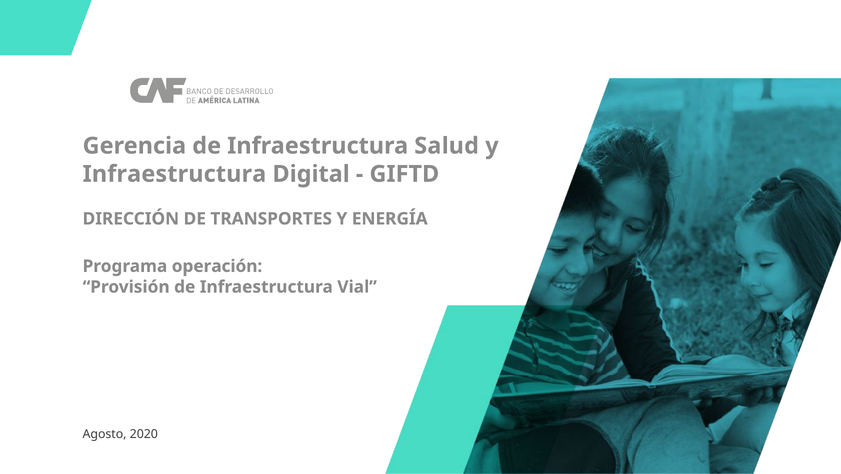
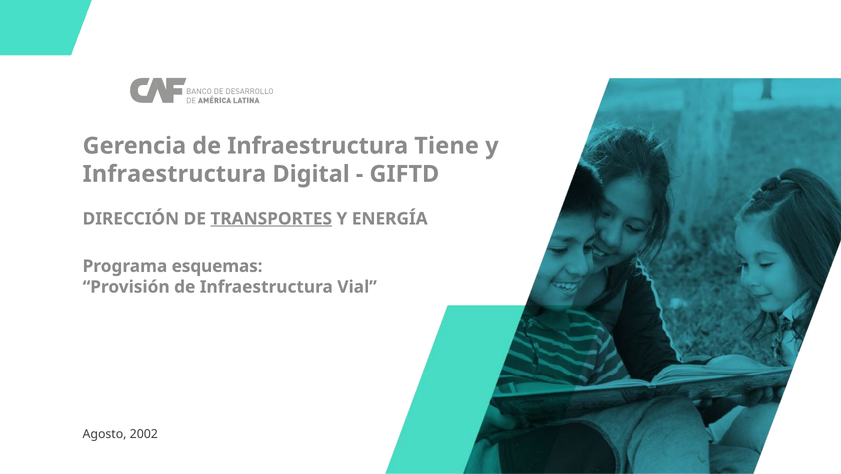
Salud: Salud -> Tiene (447, 146)
TRANSPORTES underline: none -> present (271, 219)
operación: operación -> esquemas (217, 266)
2020: 2020 -> 2002 (144, 434)
